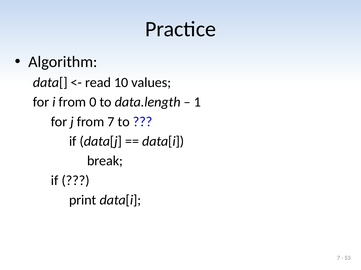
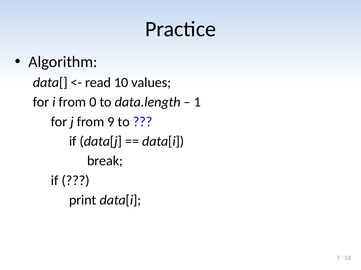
from 7: 7 -> 9 (111, 122)
